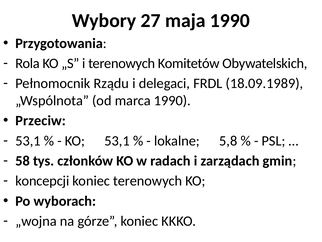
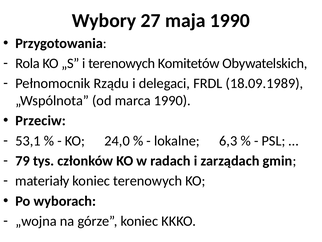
KO 53,1: 53,1 -> 24,0 (117, 141)
5,8: 5,8 -> 6,3 (228, 141)
58: 58 -> 79 (23, 161)
koncepcji: koncepcji -> materiały (42, 181)
